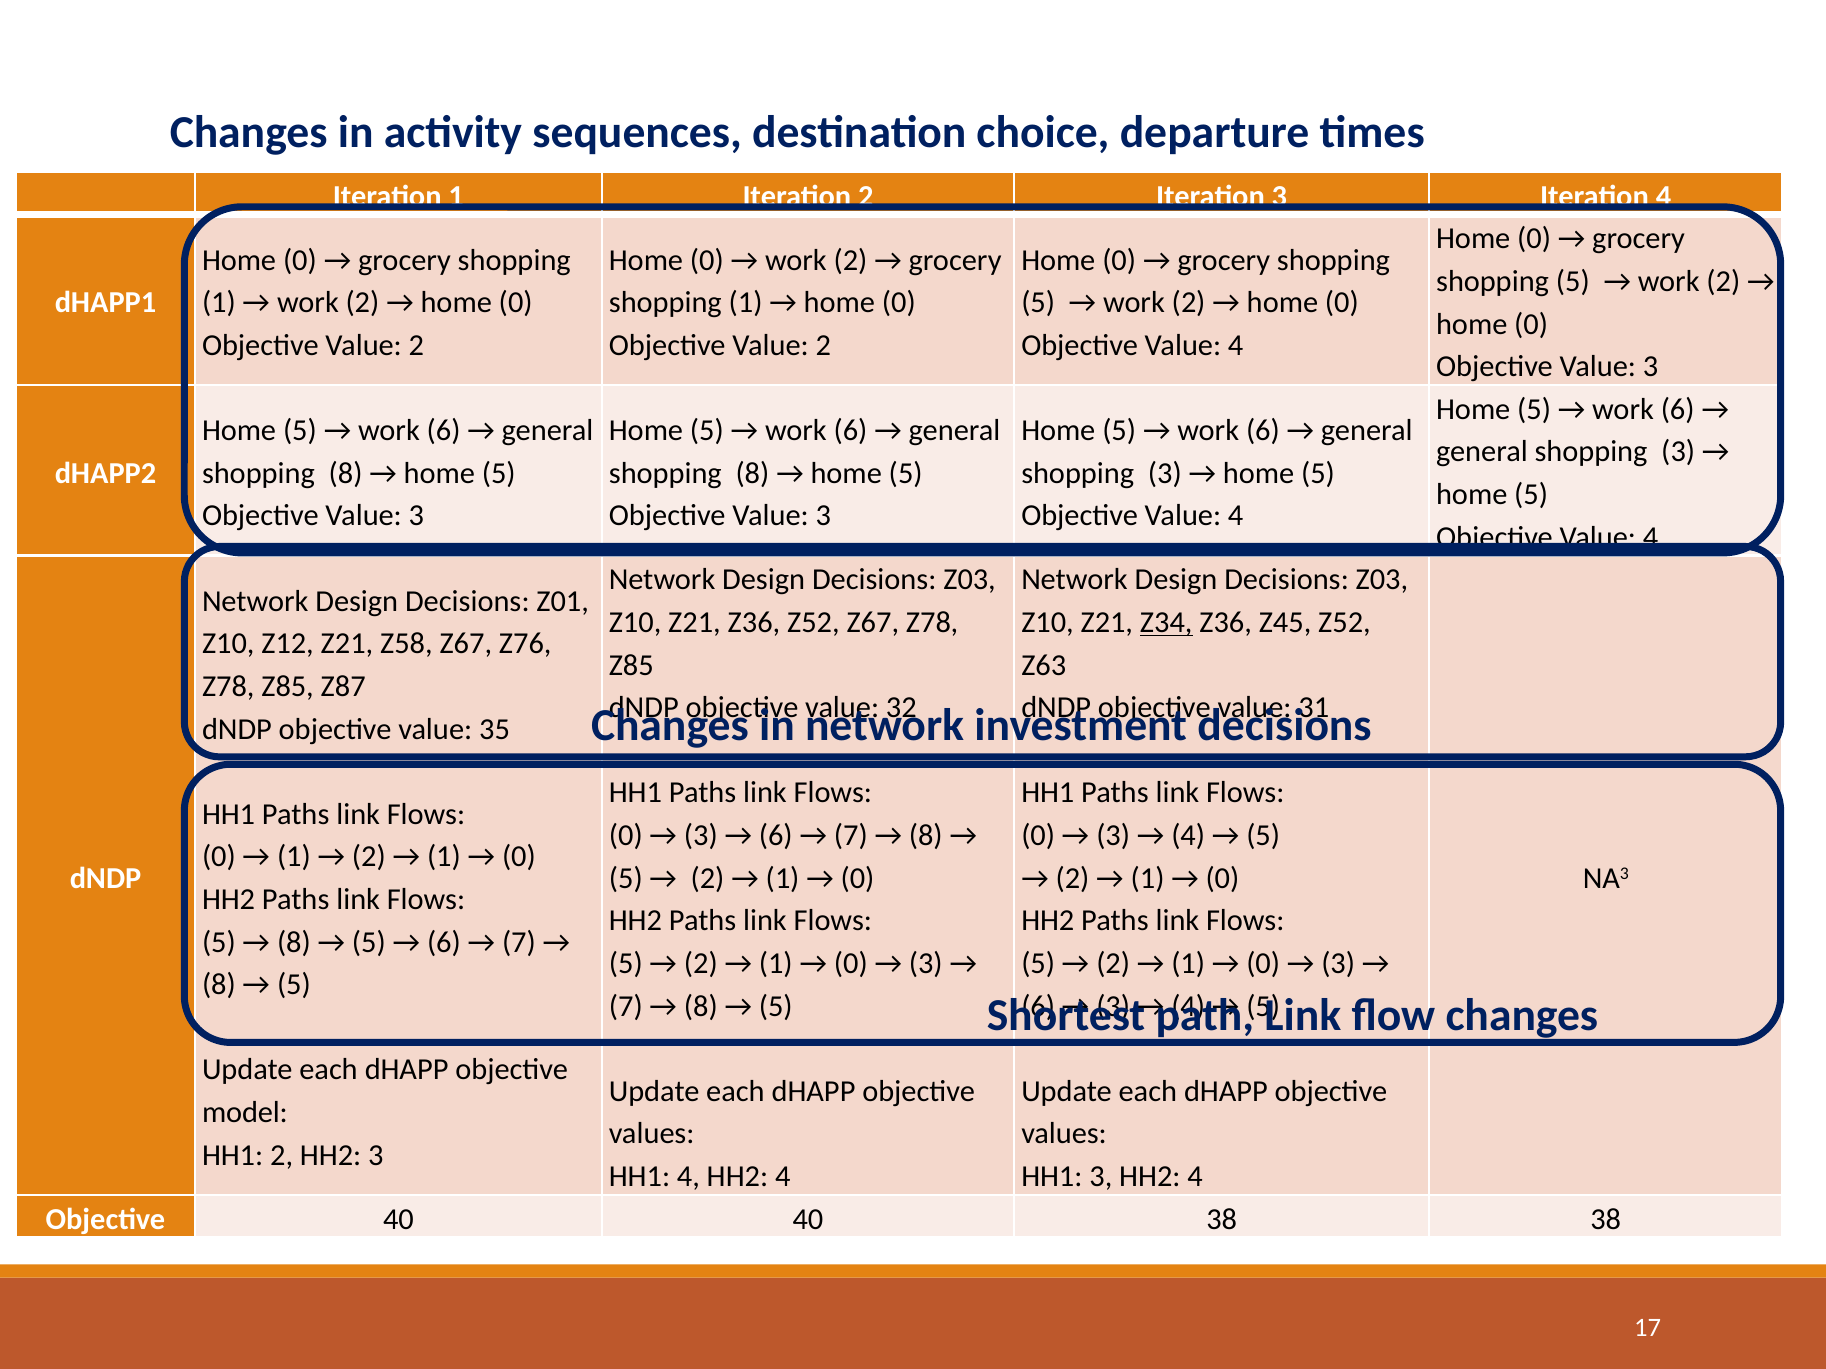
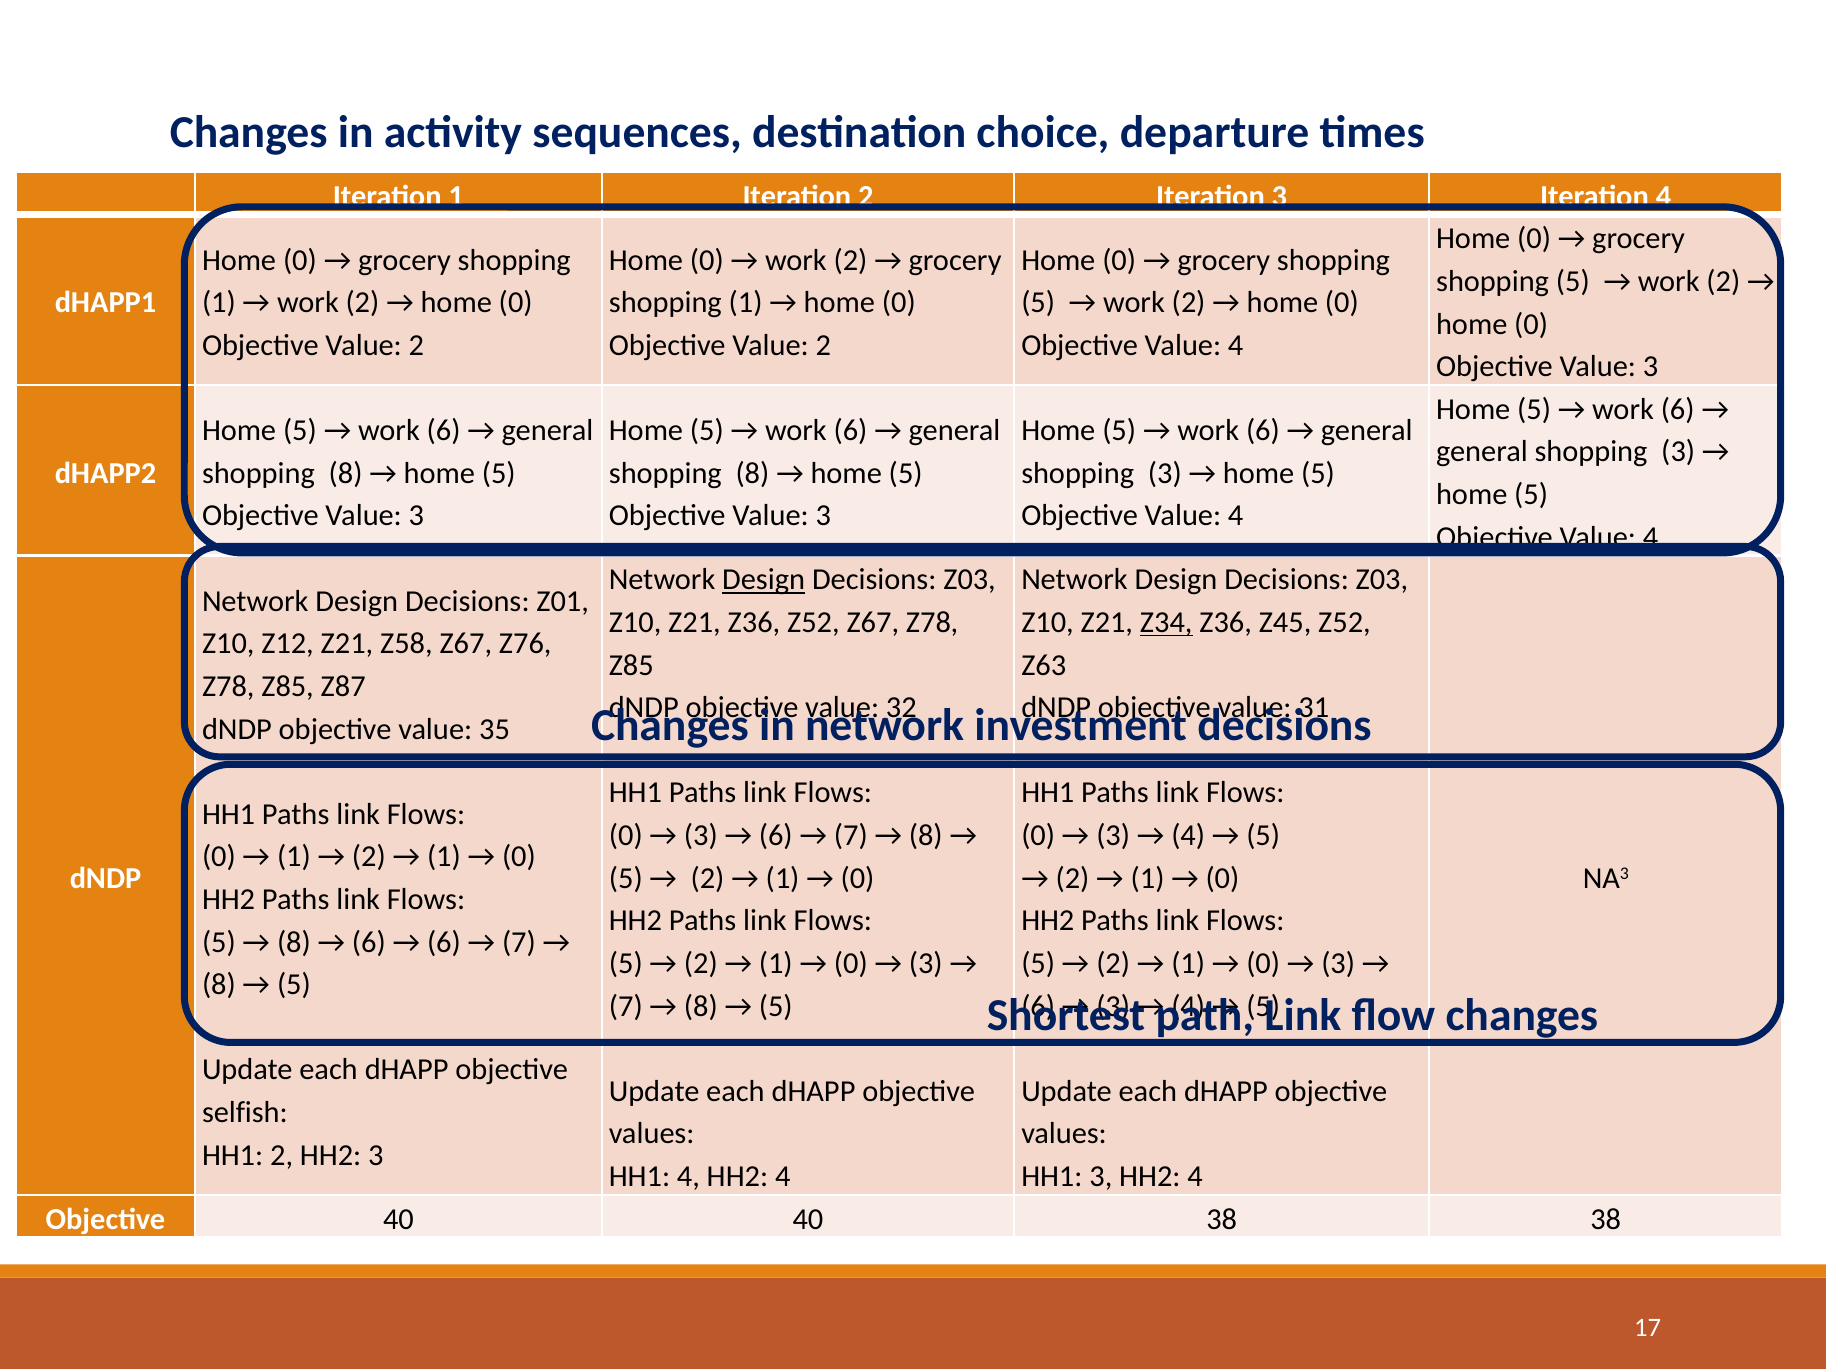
Design underline: none -> present (764, 580)
5: 5 -> 6 (369, 942)
model: model -> selfish (245, 1113)
